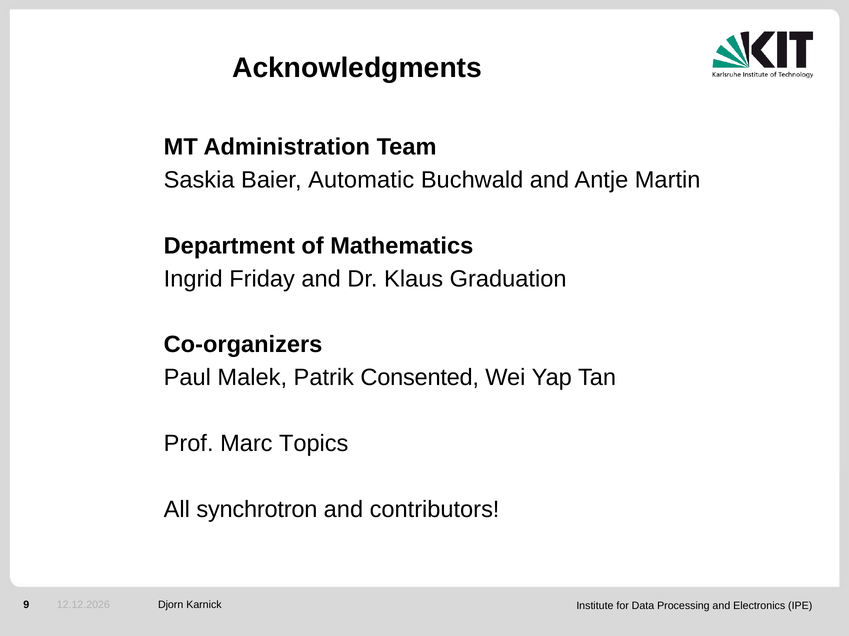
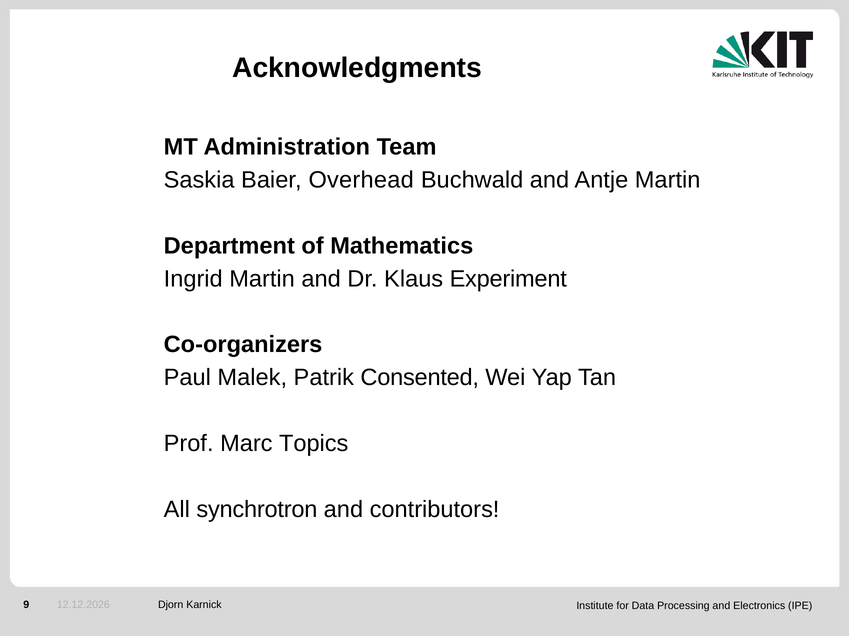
Automatic: Automatic -> Overhead (361, 180)
Ingrid Friday: Friday -> Martin (262, 279)
Graduation: Graduation -> Experiment (508, 279)
